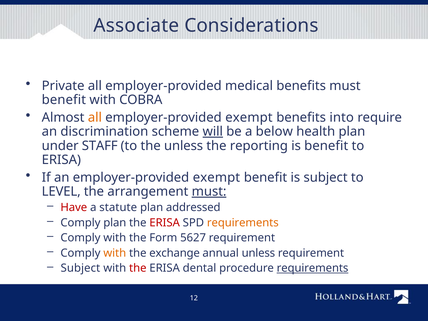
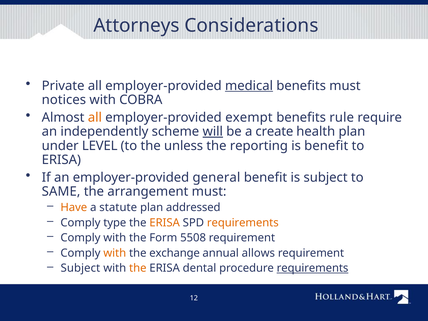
Associate: Associate -> Attorneys (136, 26)
medical underline: none -> present (249, 86)
benefit: benefit -> notices (64, 100)
into: into -> rule (342, 117)
discrimination: discrimination -> independently (104, 132)
below: below -> create (274, 132)
STAFF: STAFF -> LEVEL (100, 146)
an employer-provided exempt: exempt -> general (216, 177)
LEVEL: LEVEL -> SAME (61, 191)
must underline: present -> none (209, 191)
Have colour: red -> orange (74, 207)
Comply plan: plan -> type (115, 223)
ERISA colour: red -> orange (165, 223)
5627: 5627 -> 5508 (193, 238)
annual unless: unless -> allows (258, 253)
the colour: red -> orange (138, 268)
